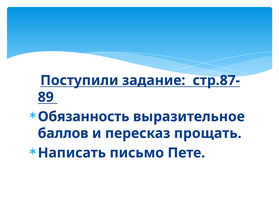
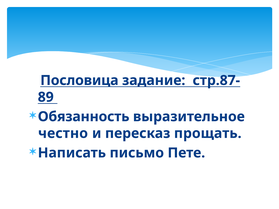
Поступили: Поступили -> Пословица (79, 80)
баллов: баллов -> честно (63, 134)
